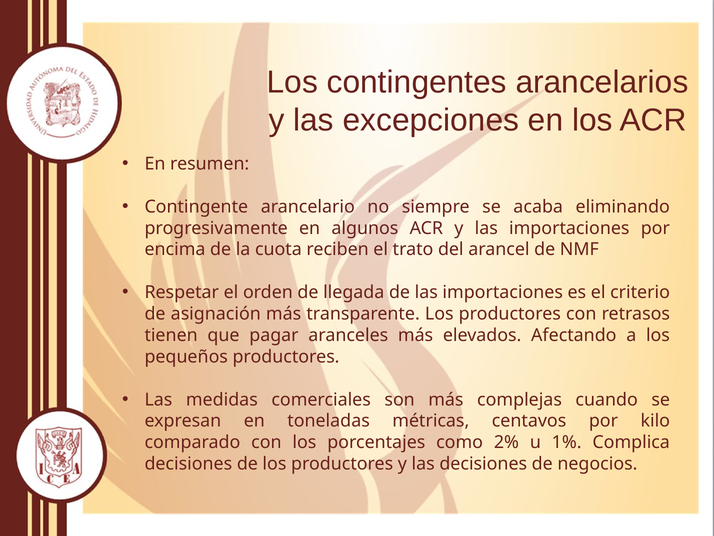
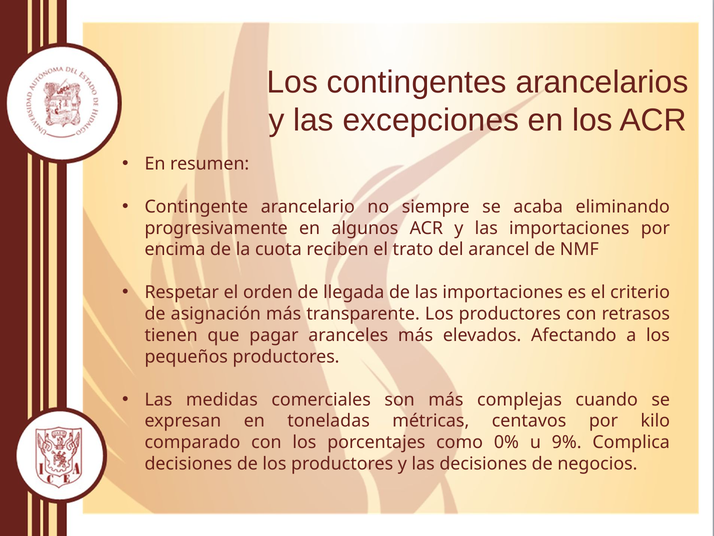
2%: 2% -> 0% (506, 442)
1%: 1% -> 9% (567, 442)
